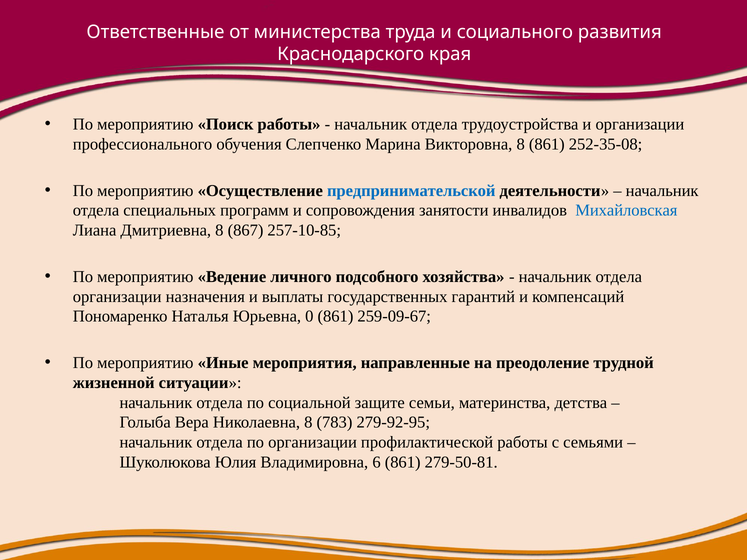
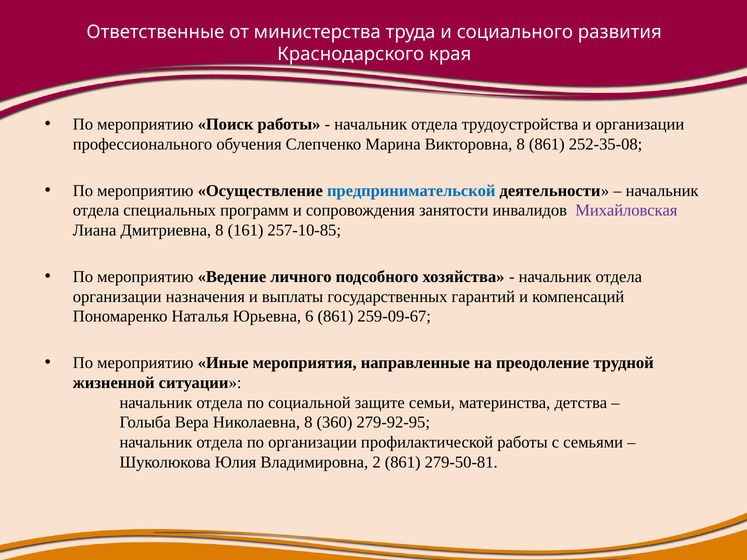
Михайловская colour: blue -> purple (626, 211)
867: 867 -> 161 (246, 230)
0: 0 -> 6 (309, 317)
783: 783 -> 360 (334, 423)
6: 6 -> 2 (377, 462)
